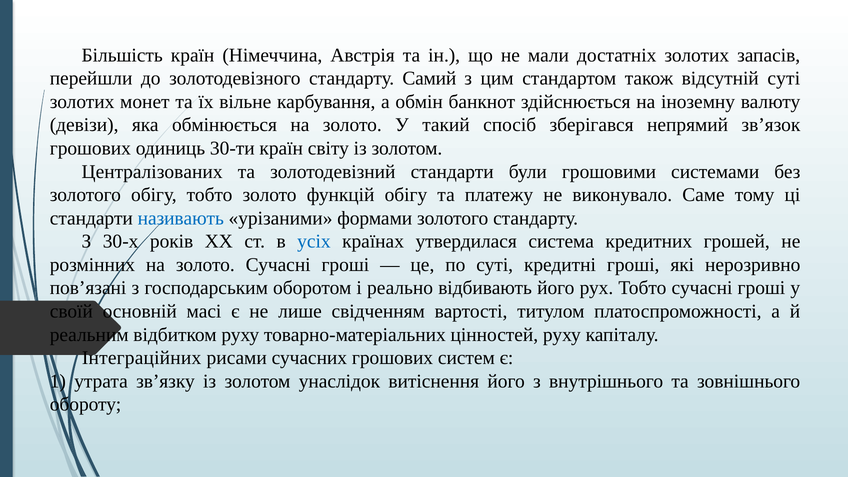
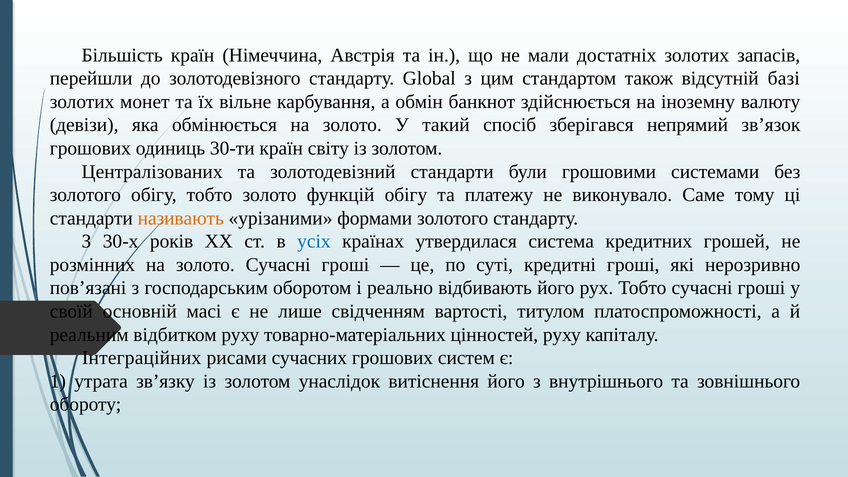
Самий: Самий -> Global (429, 78)
відсутній суті: суті -> базі (784, 78)
називають colour: blue -> orange (181, 218)
